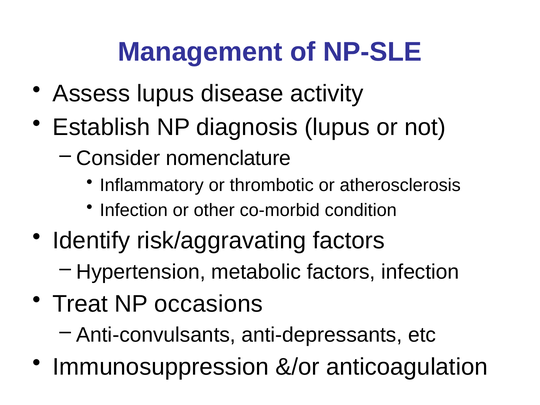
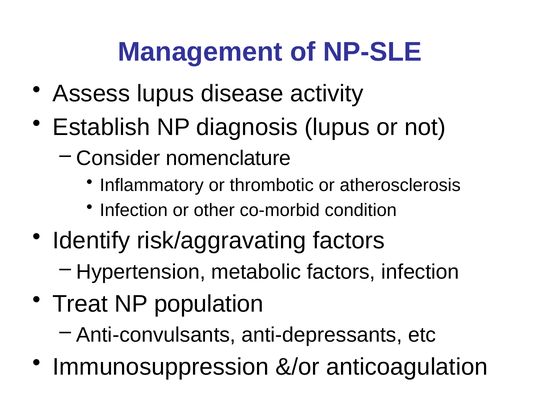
occasions: occasions -> population (209, 304)
